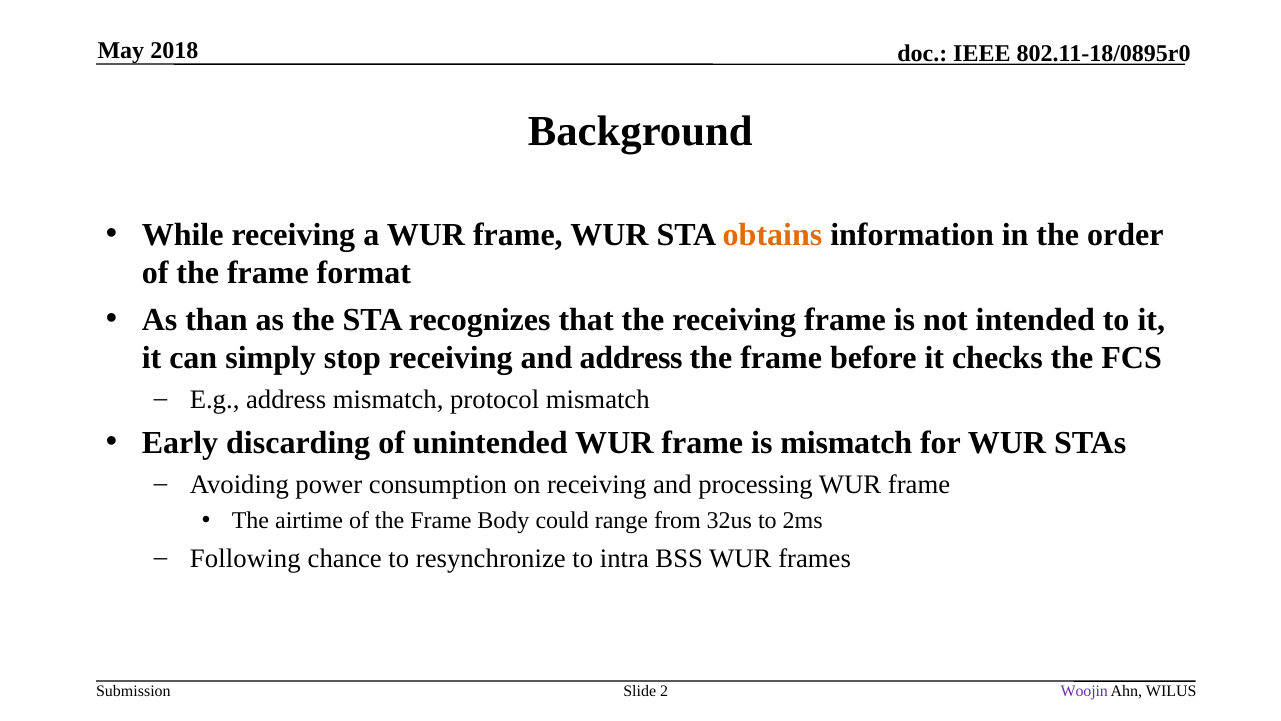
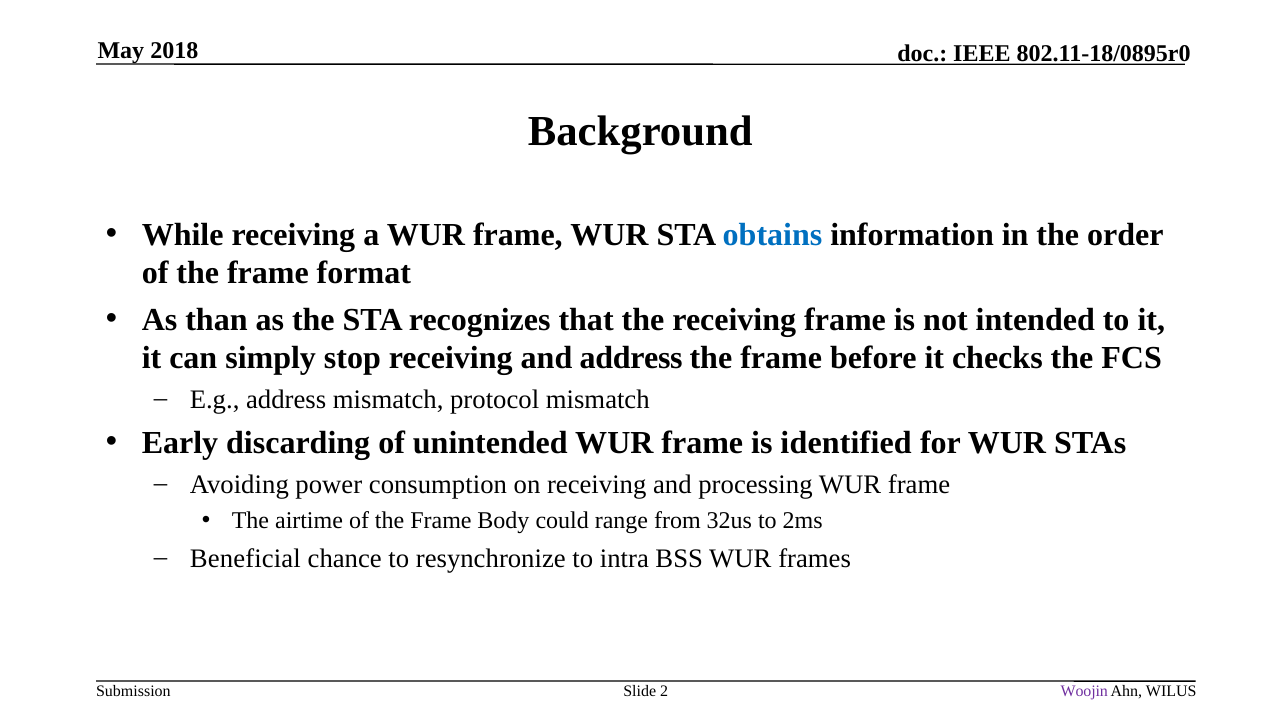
obtains colour: orange -> blue (773, 234)
is mismatch: mismatch -> identified (846, 443)
Following: Following -> Beneficial (245, 558)
